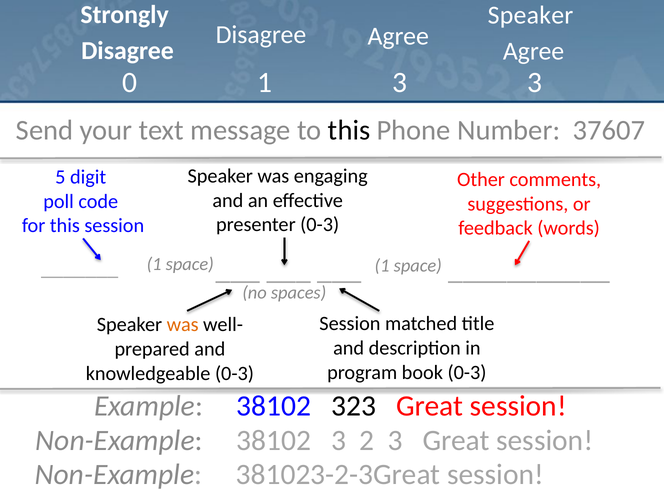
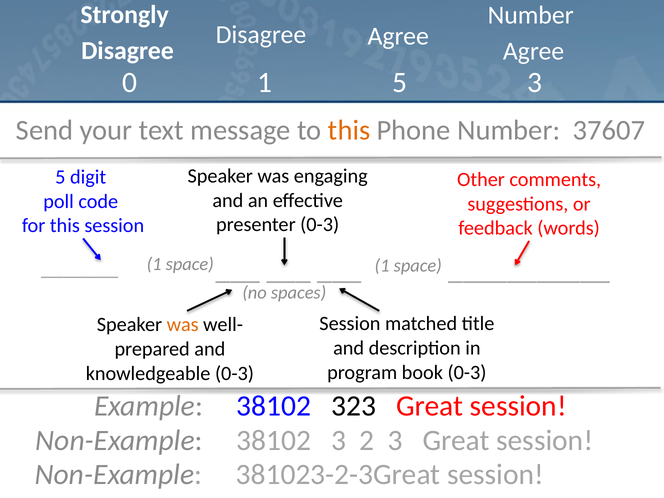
Speaker: Speaker -> Number (531, 15)
1 3: 3 -> 5 (400, 83)
this colour: black -> orange (349, 130)
